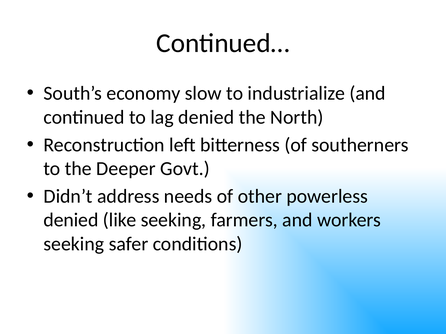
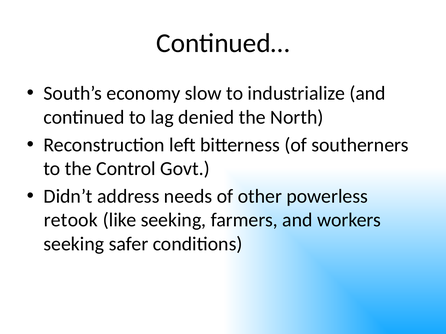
Deeper: Deeper -> Control (126, 169)
denied: denied -> retook (71, 220)
